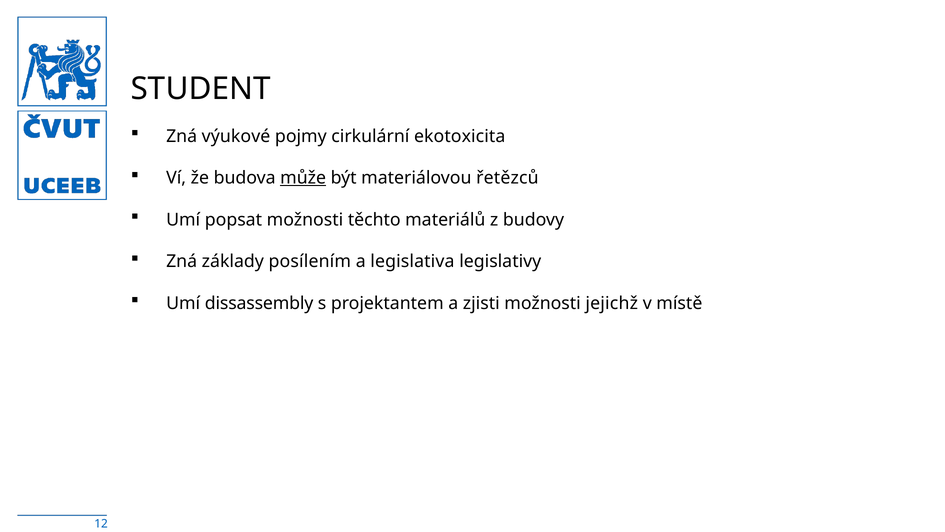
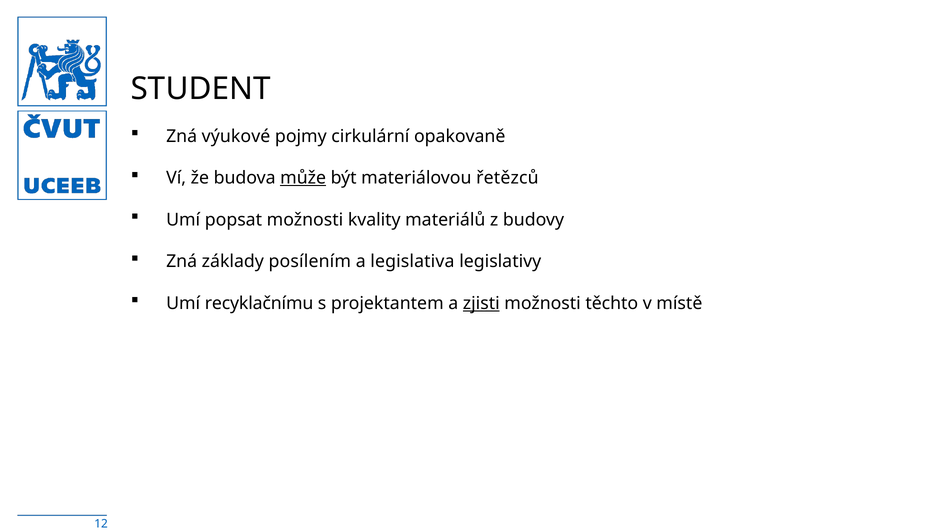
ekotoxicita: ekotoxicita -> opakovaně (460, 136)
těchto: těchto -> kvality (374, 220)
dissassembly: dissassembly -> recyklačnímu (259, 303)
zjisti underline: none -> present (481, 303)
jejichž: jejichž -> těchto (612, 303)
